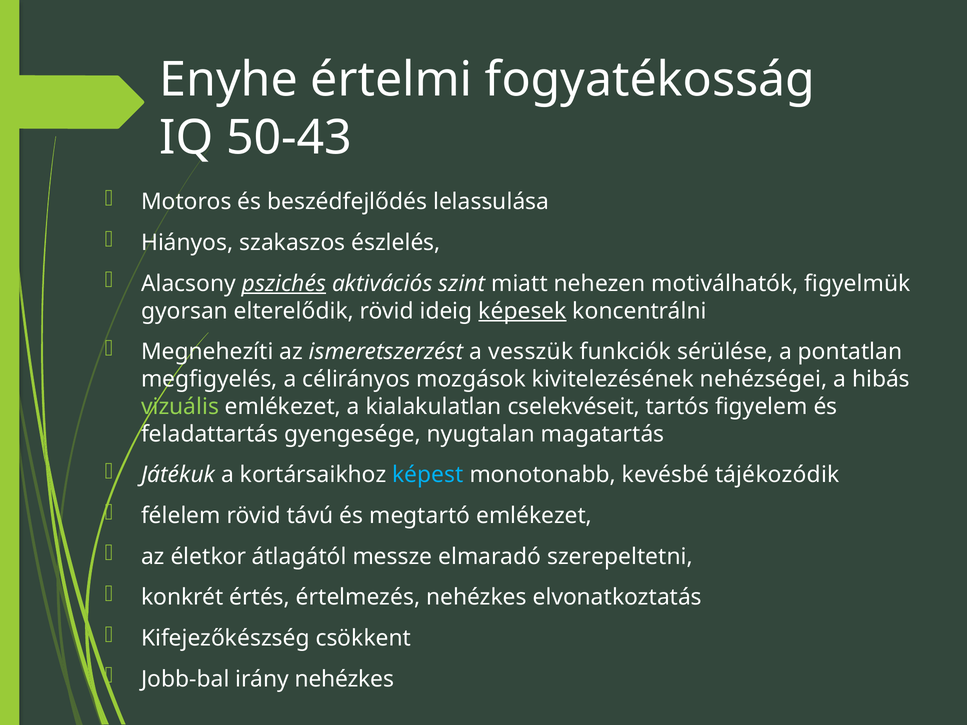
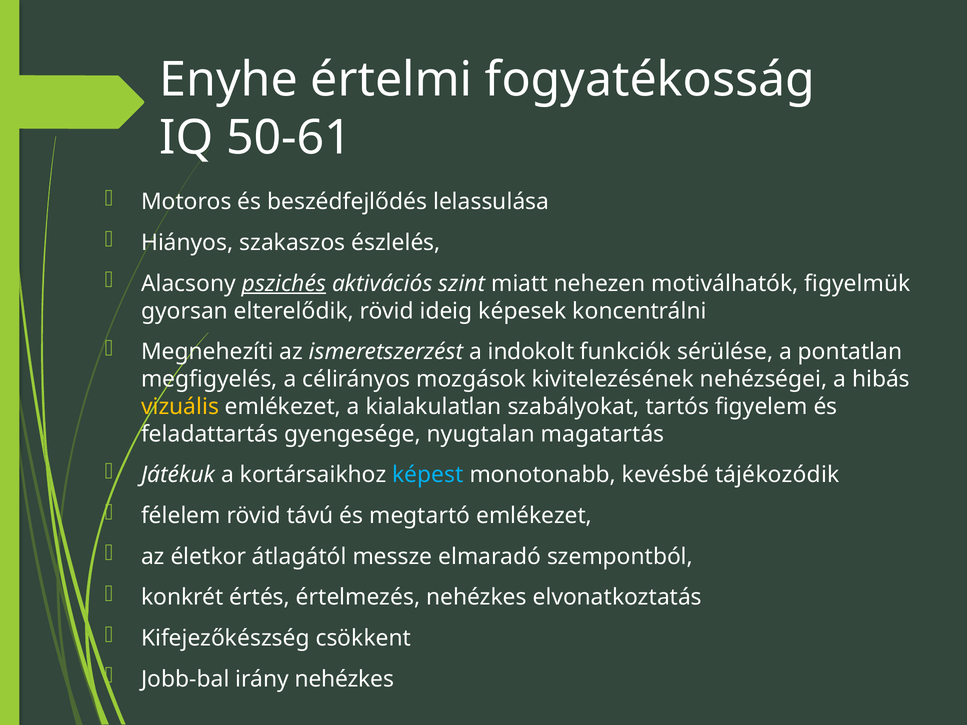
50-43: 50-43 -> 50-61 (289, 138)
képesek underline: present -> none (523, 311)
vesszük: vesszük -> indokolt (531, 352)
vizuális colour: light green -> yellow (180, 407)
cselekvéseit: cselekvéseit -> szabályokat (574, 407)
szerepeltetni: szerepeltetni -> szempontból (620, 557)
